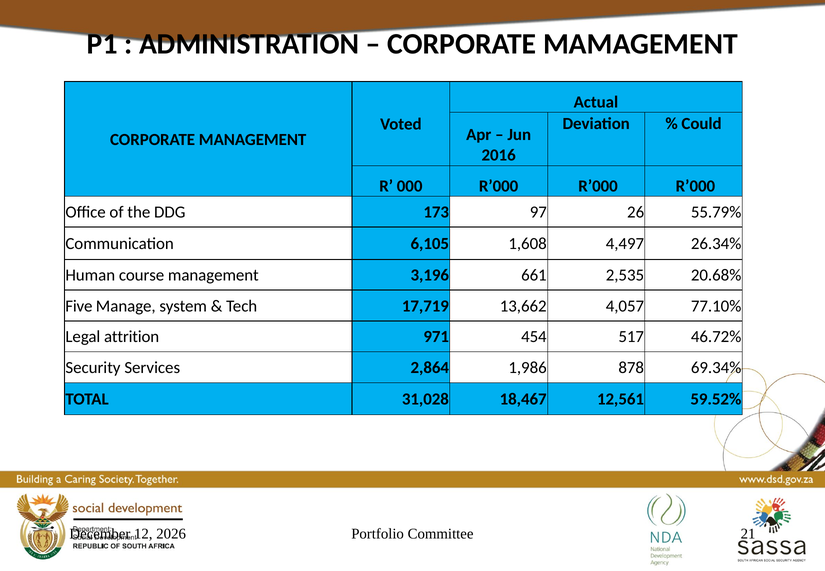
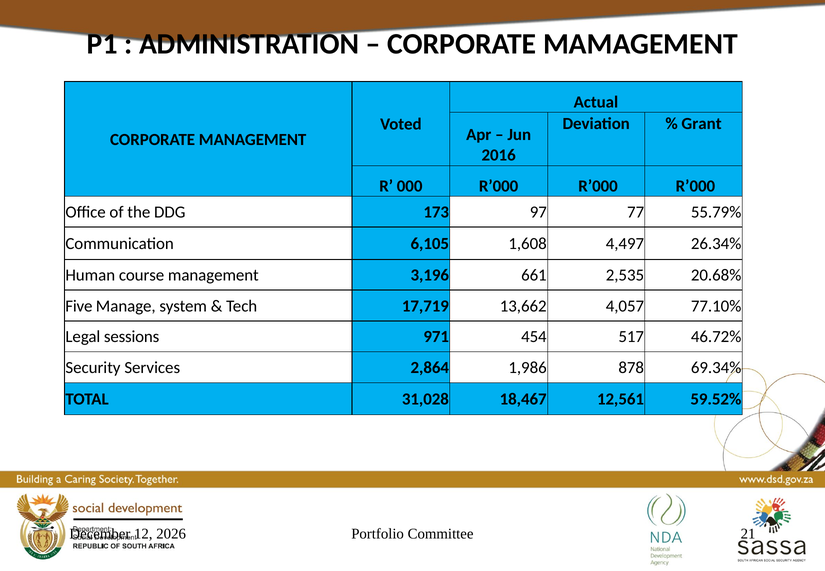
Could: Could -> Grant (702, 124)
26: 26 -> 77 (636, 212)
attrition: attrition -> sessions (132, 337)
